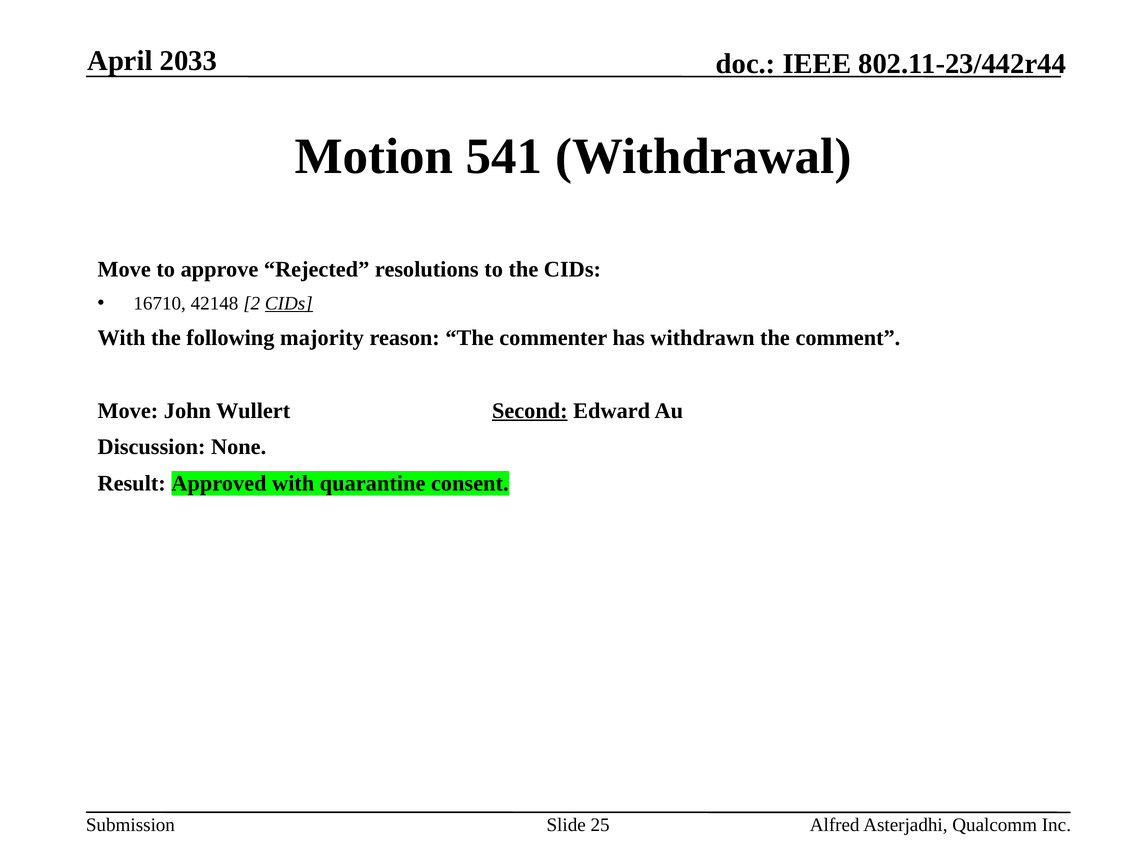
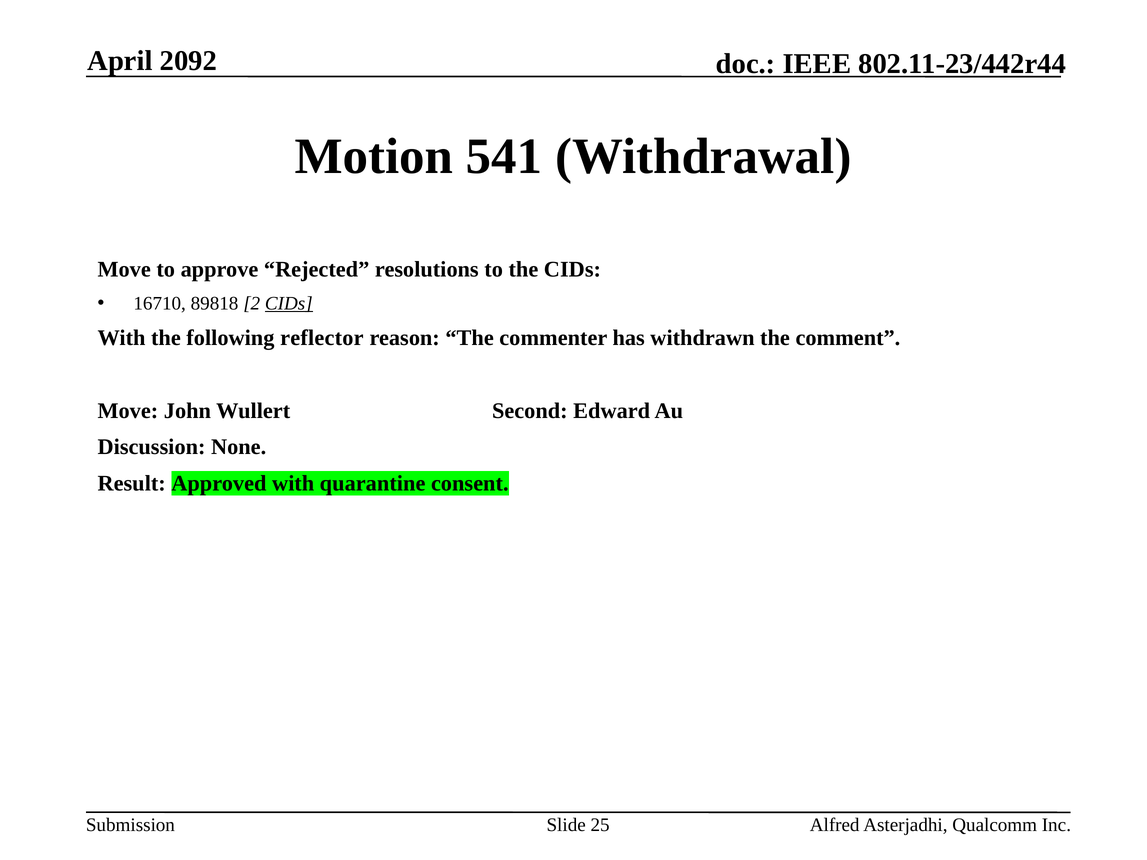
2033: 2033 -> 2092 (188, 61)
42148: 42148 -> 89818 (215, 303)
majority: majority -> reflector (322, 338)
Second underline: present -> none (530, 411)
